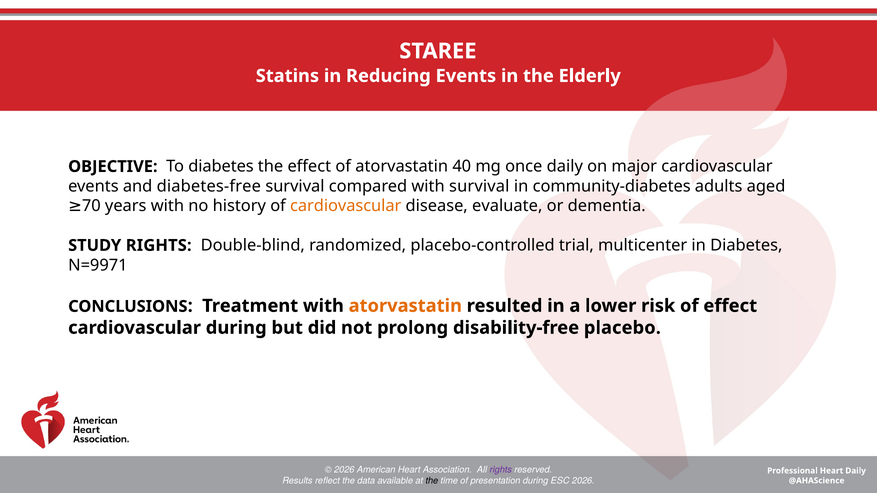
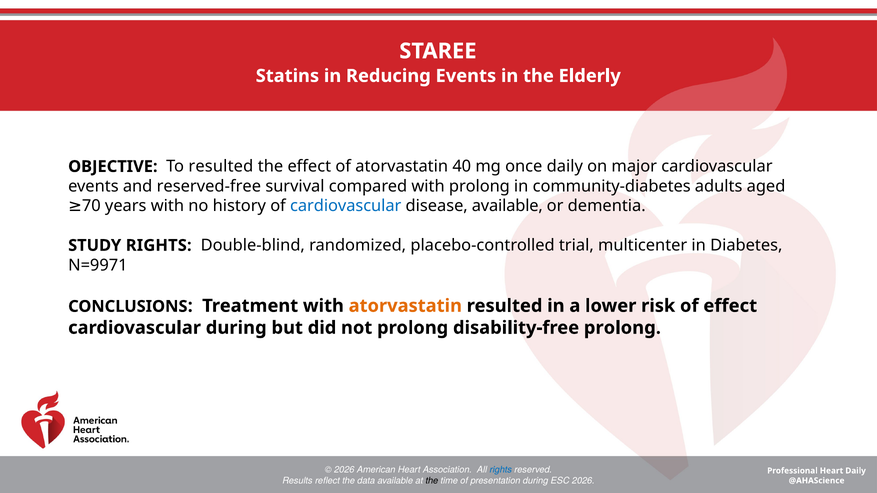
To diabetes: diabetes -> resulted (221, 167)
diabetes-free: diabetes-free -> reserved-free (209, 186)
with survival: survival -> prolong (479, 186)
cardiovascular colour: orange -> blue (346, 206)
disease evaluate: evaluate -> available (507, 206)
disability-free placebo: placebo -> prolong (622, 328)
rights colour: purple -> blue (501, 470)
